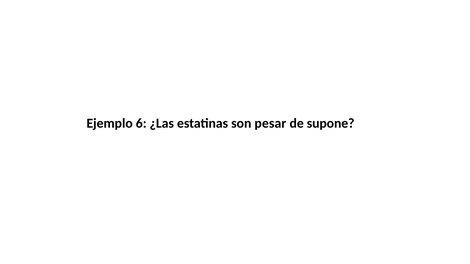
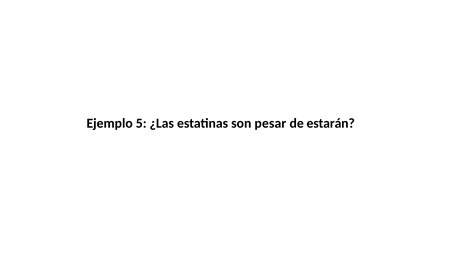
6: 6 -> 5 (141, 124)
supone: supone -> estarán (331, 124)
